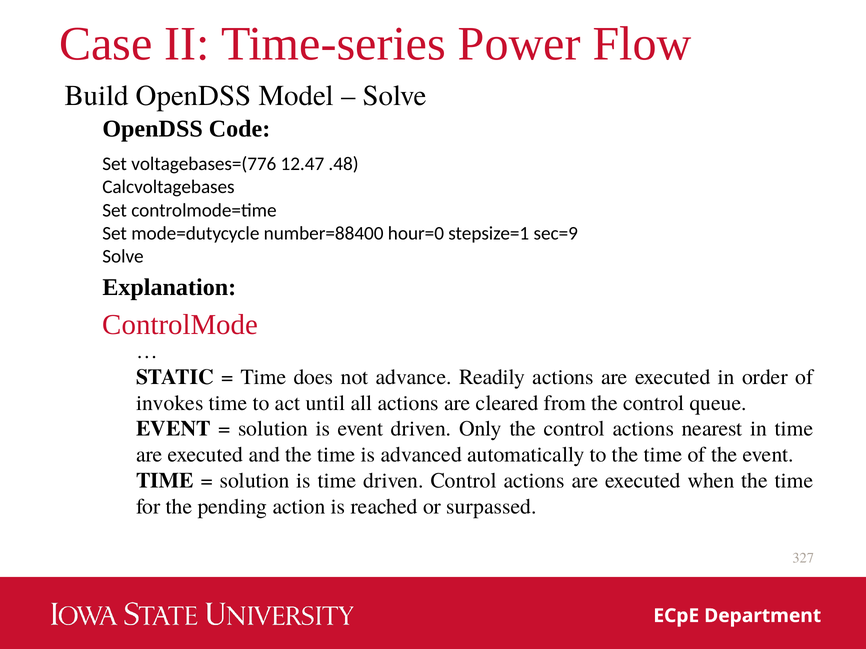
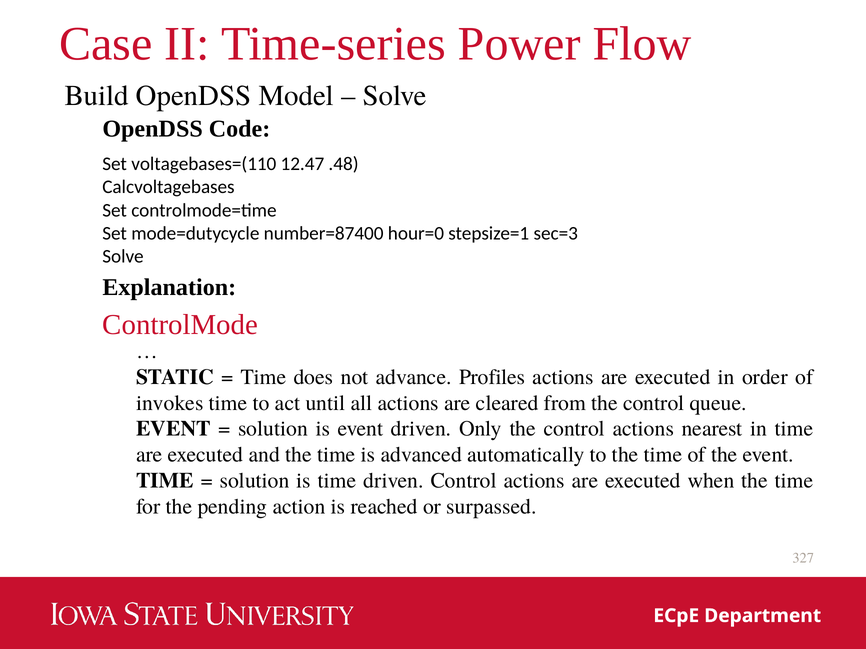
voltagebases=(776: voltagebases=(776 -> voltagebases=(110 (204, 164)
number=88400: number=88400 -> number=87400 (324, 233)
sec=9: sec=9 -> sec=3 (556, 233)
Readily: Readily -> Profiles (492, 377)
